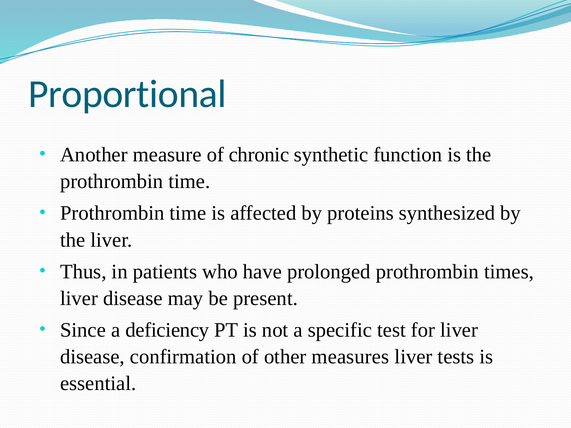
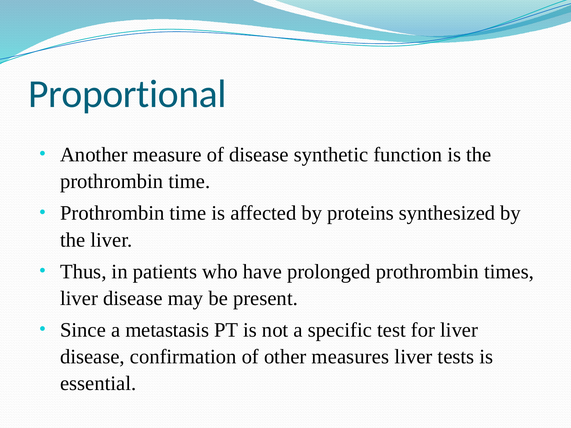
of chronic: chronic -> disease (259, 155)
deficiency: deficiency -> metastasis (167, 330)
